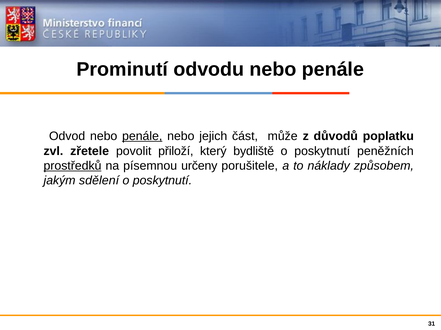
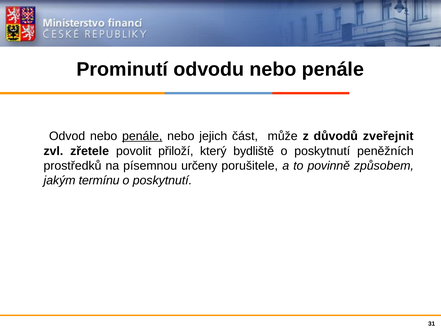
poplatku: poplatku -> zveřejnit (388, 136)
prostředků underline: present -> none (72, 166)
náklady: náklady -> povinně (329, 166)
sdělení: sdělení -> termínu (99, 181)
